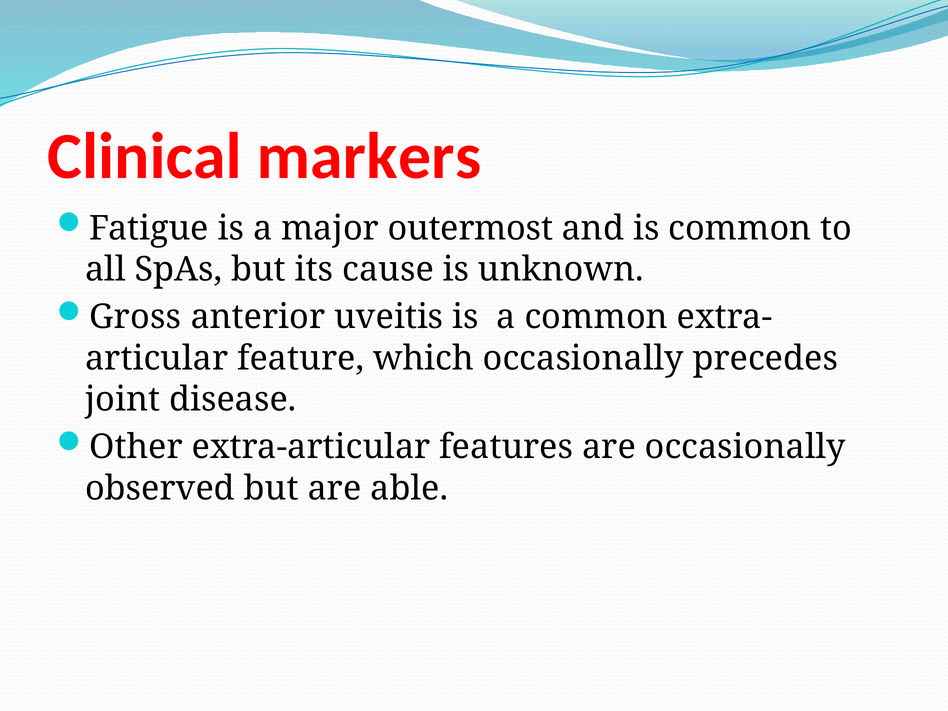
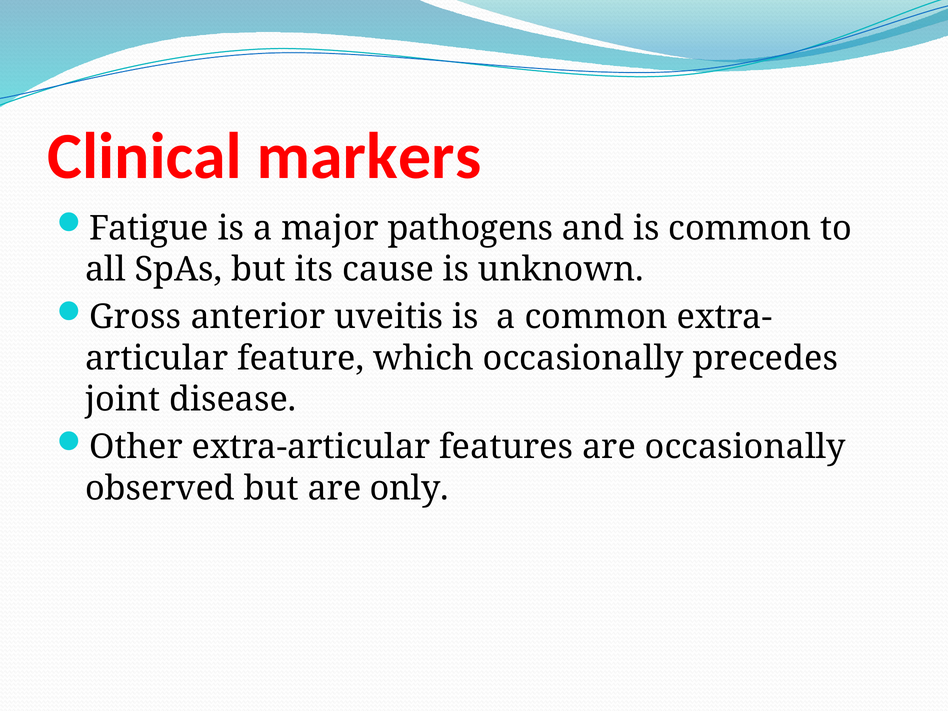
outermost: outermost -> pathogens (470, 228)
able: able -> only (409, 488)
